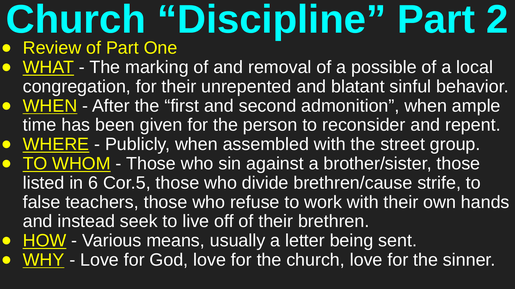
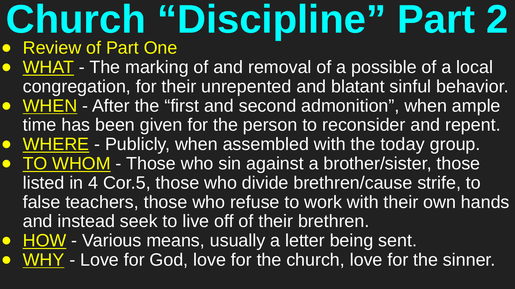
street: street -> today (403, 145)
6: 6 -> 4 (93, 183)
